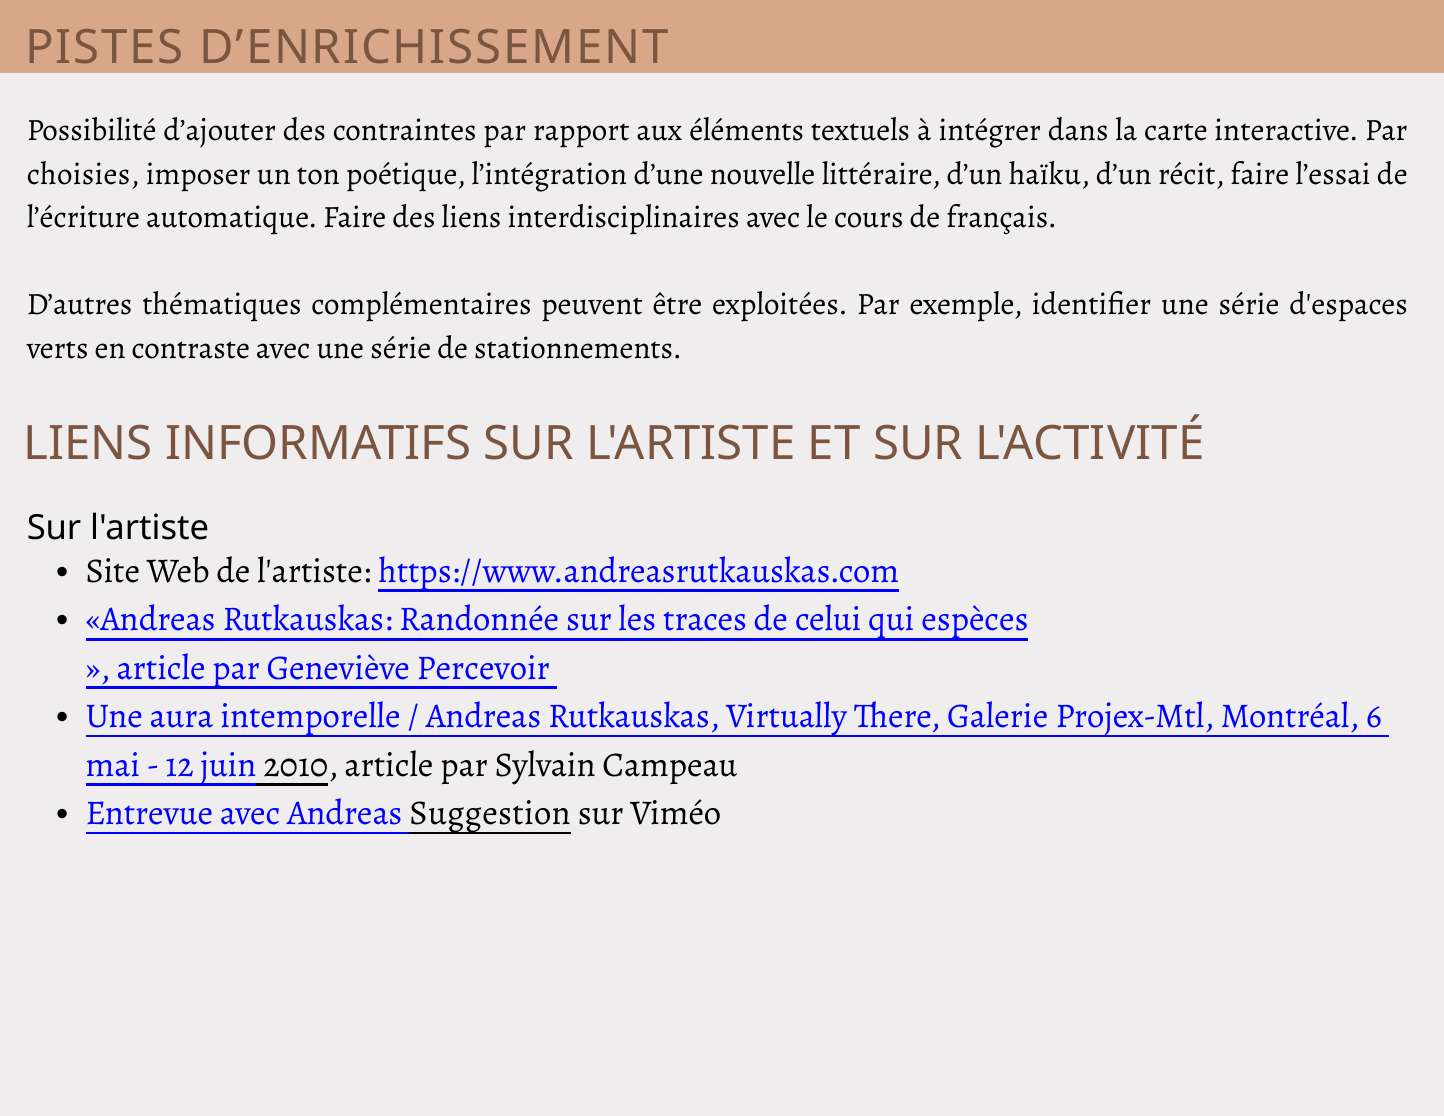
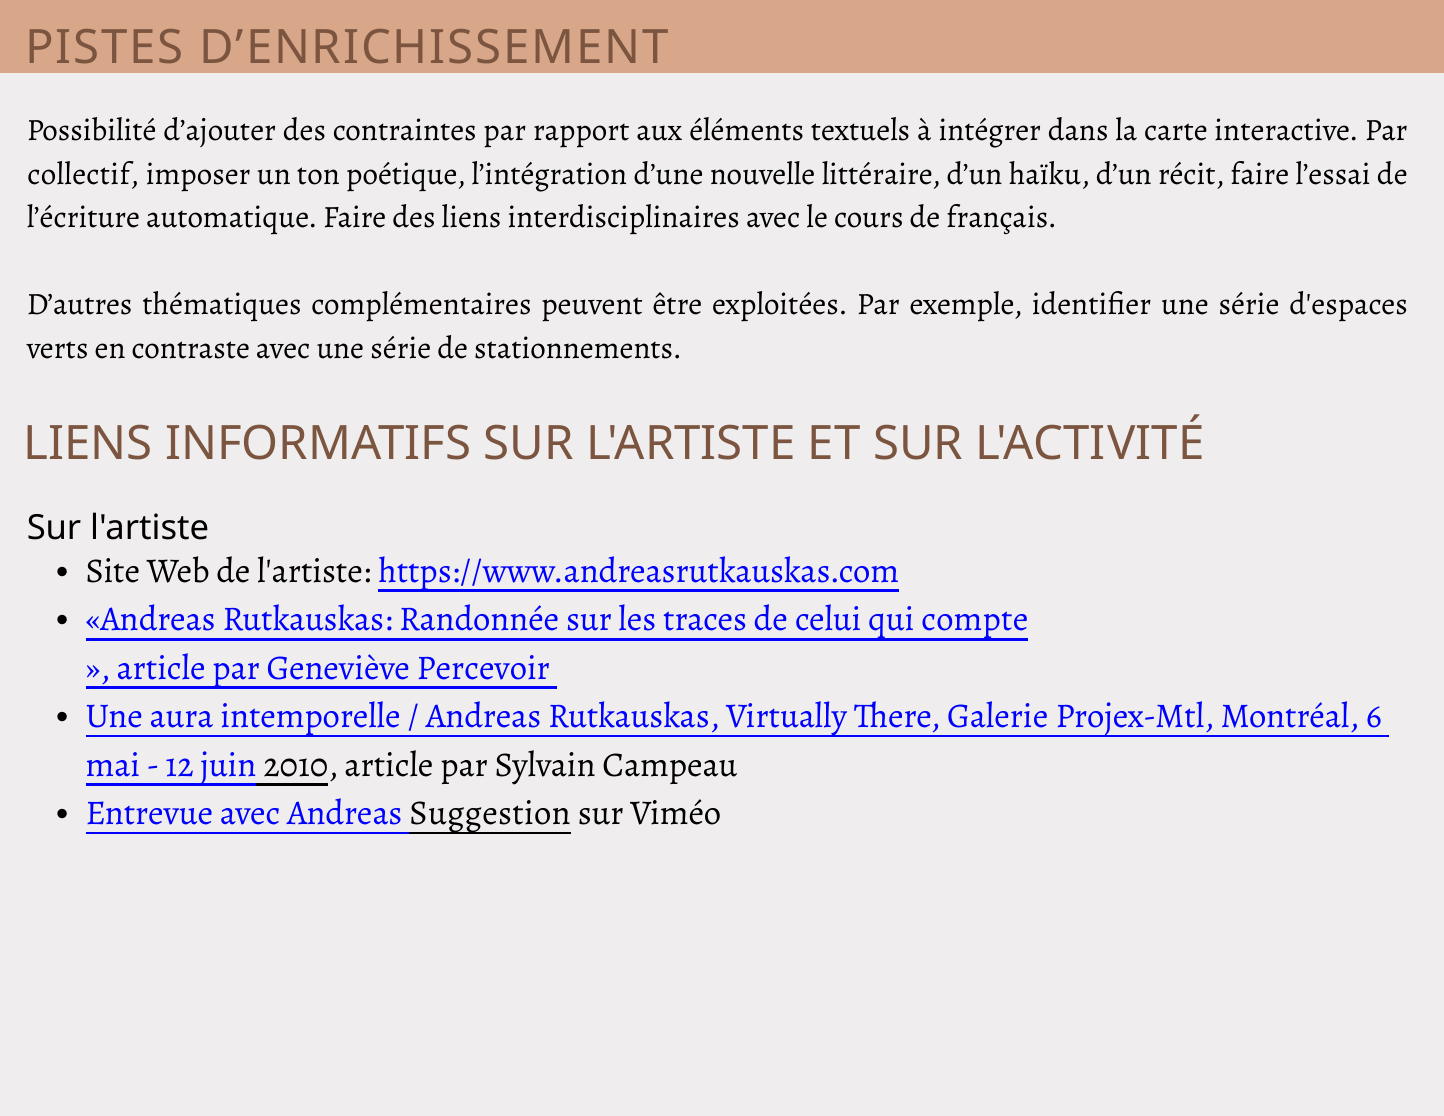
choisies: choisies -> collectif (83, 174)
espèces: espèces -> compte (975, 619)
